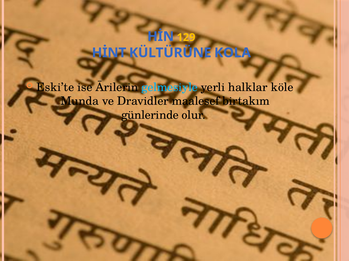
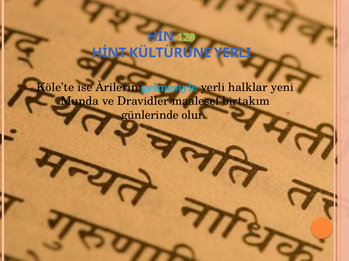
129 colour: yellow -> light green (186, 37)
KÜLTÜRÜNE KOLA: KOLA -> YERLI (233, 53)
Eski’te: Eski’te -> Köle’te (55, 87)
köle: köle -> yeni (282, 87)
